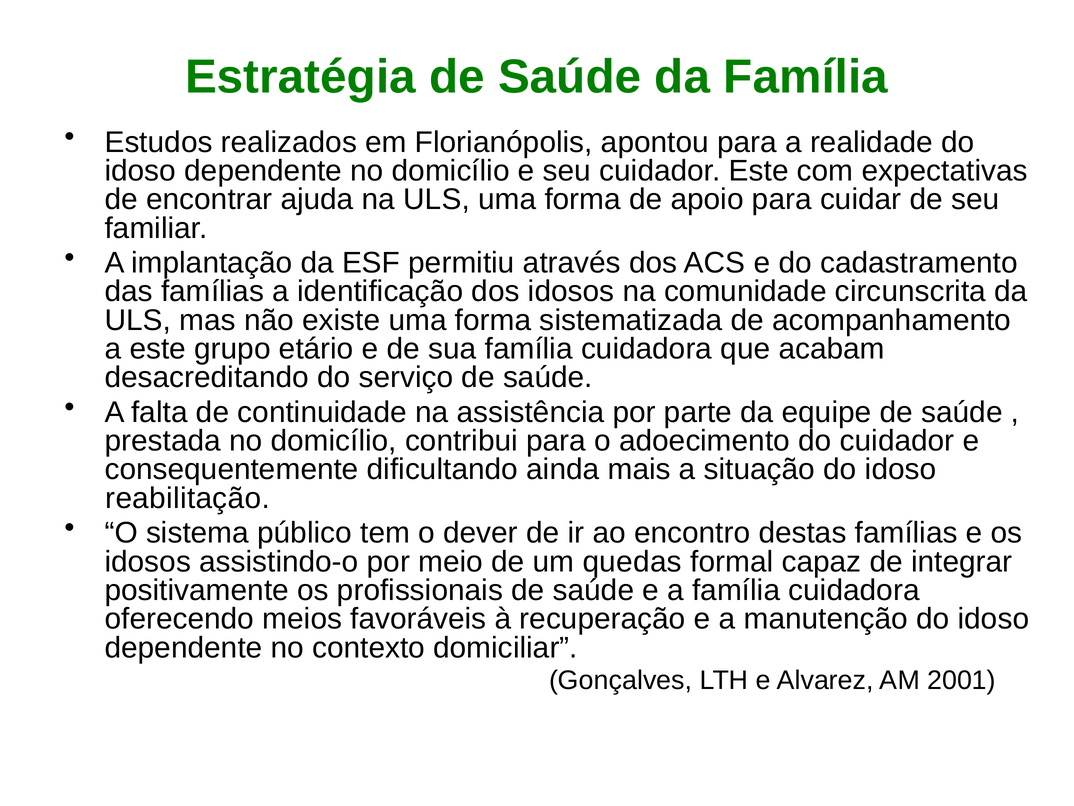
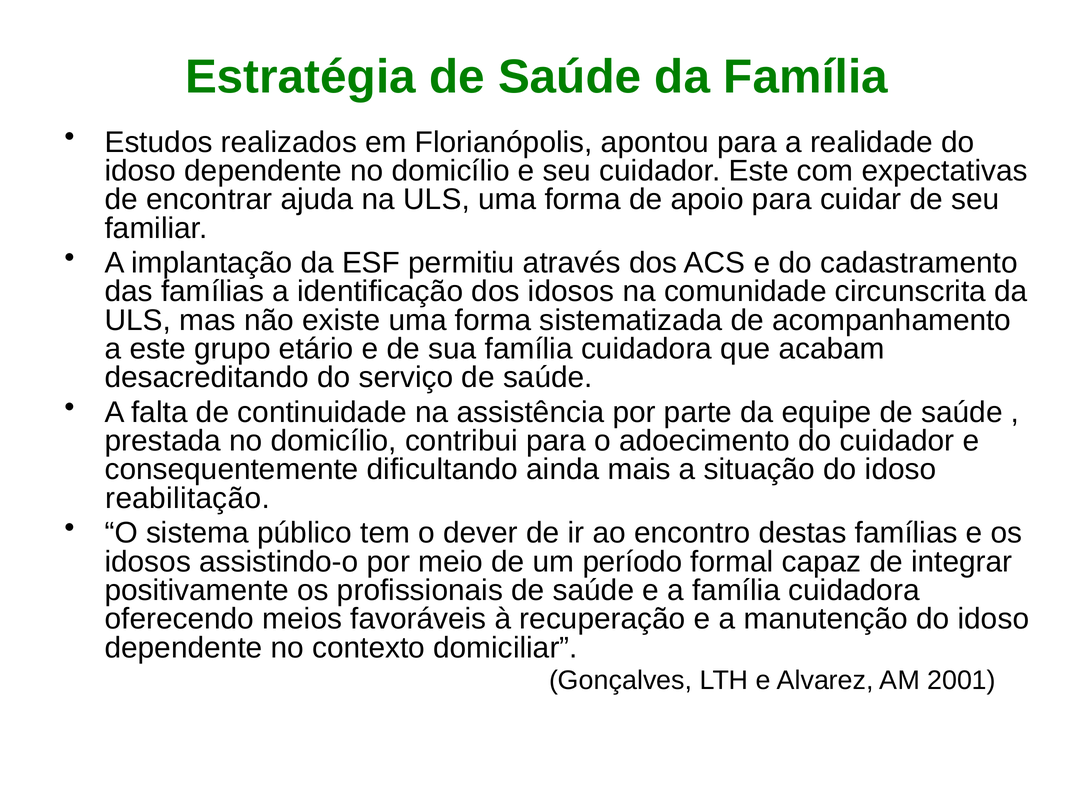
quedas: quedas -> período (633, 561)
